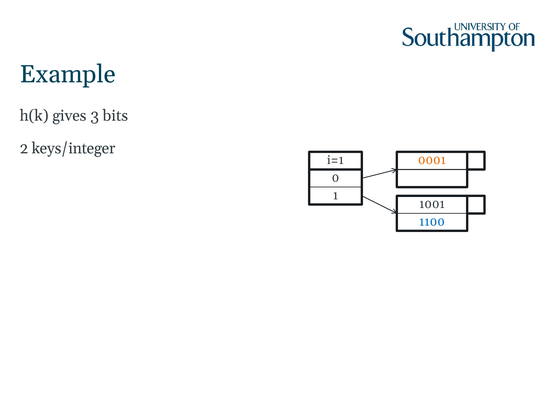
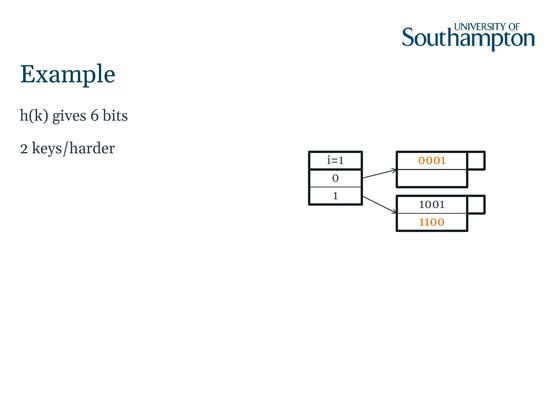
3: 3 -> 6 (95, 116)
keys/integer: keys/integer -> keys/harder (74, 148)
1100 colour: blue -> orange (432, 222)
